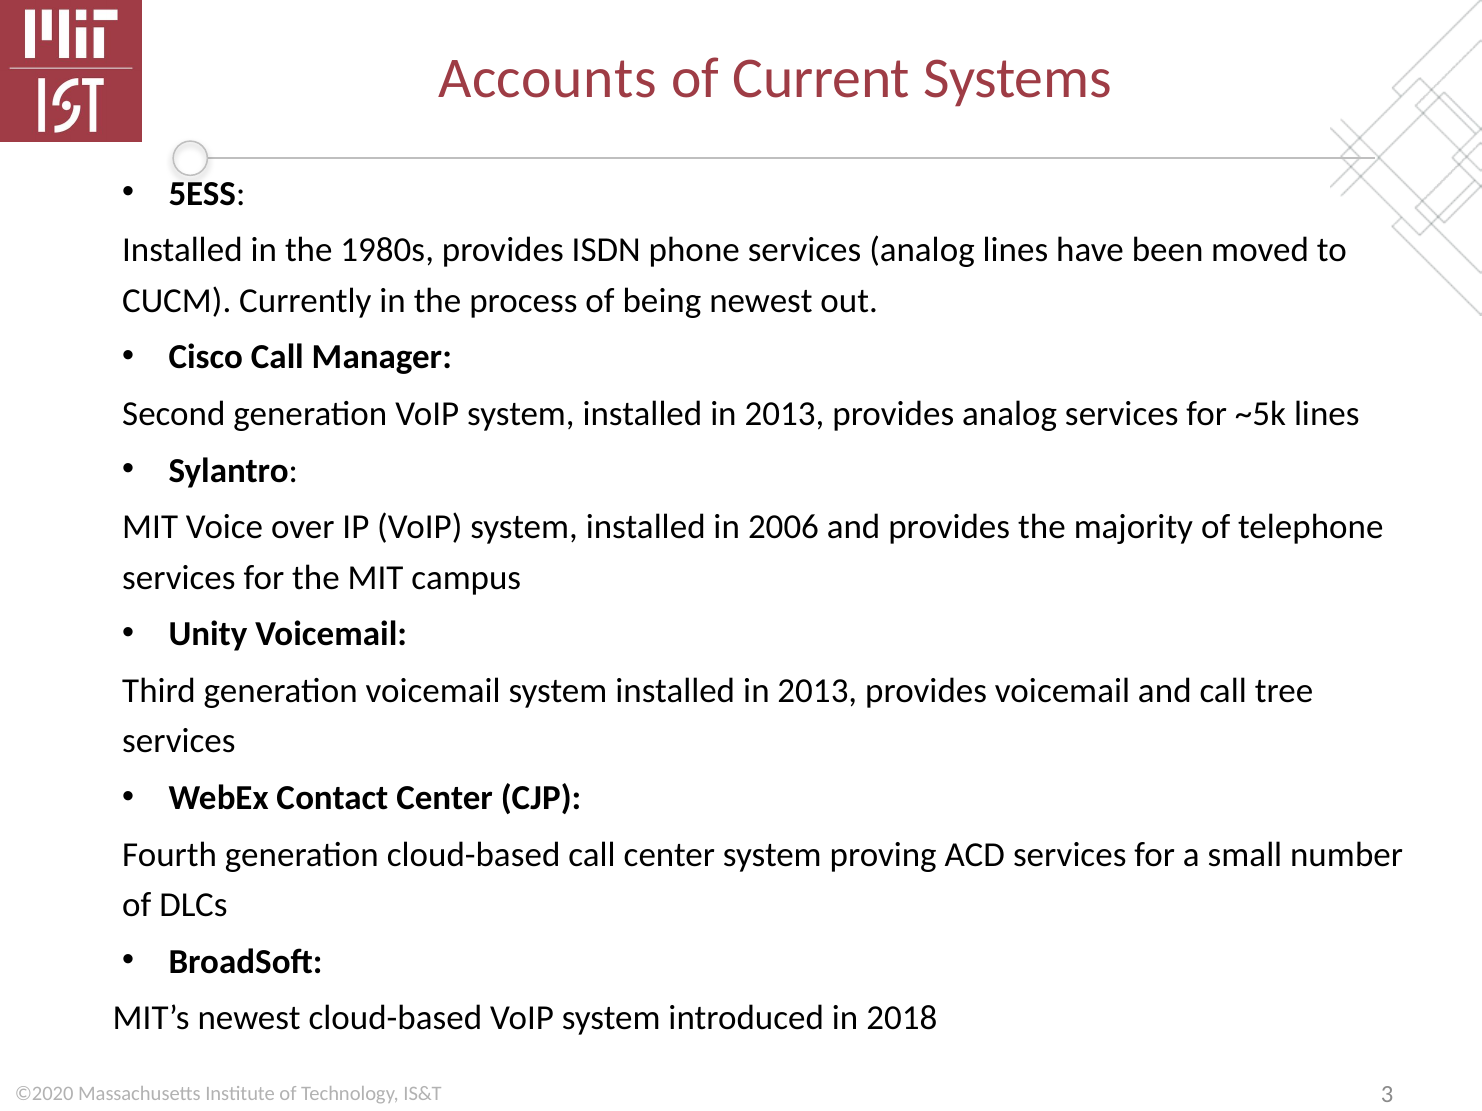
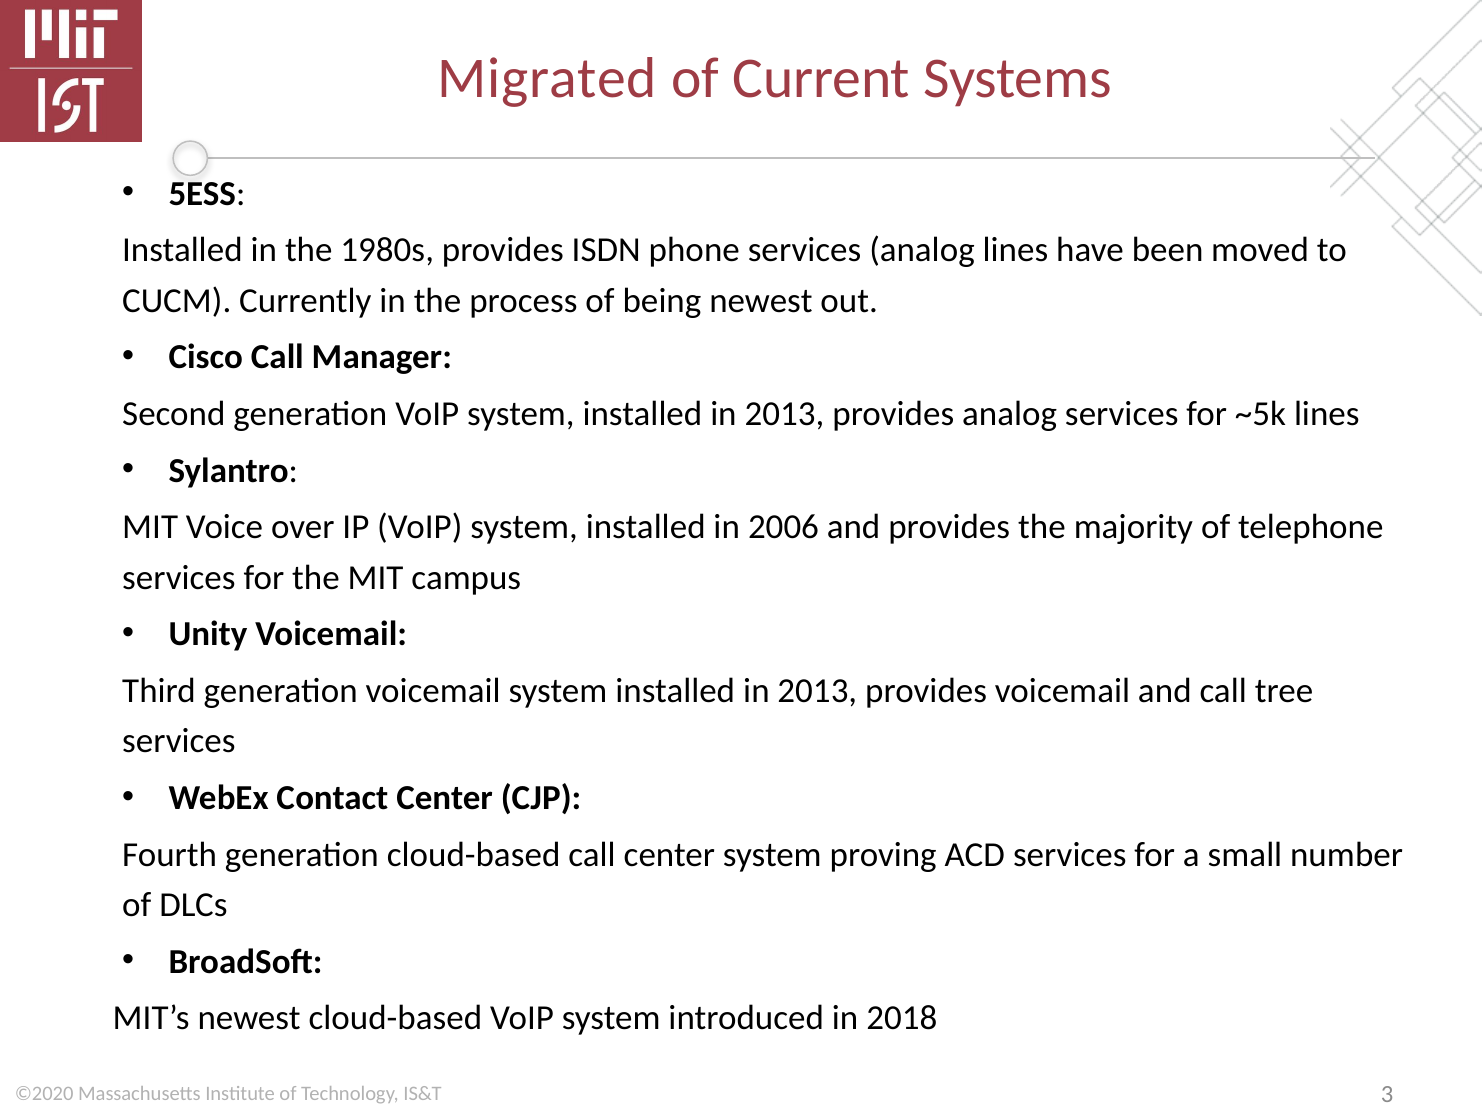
Accounts: Accounts -> Migrated (547, 78)
